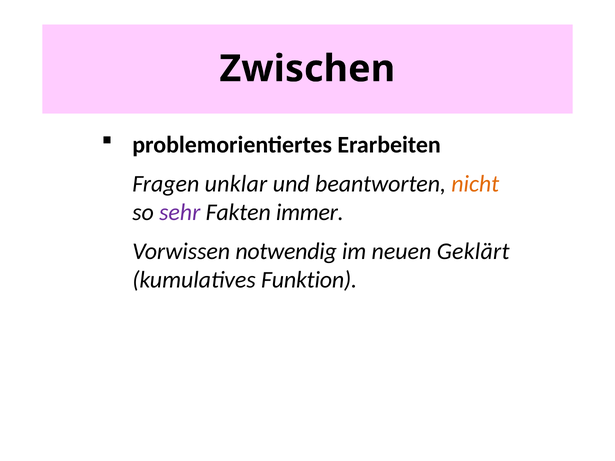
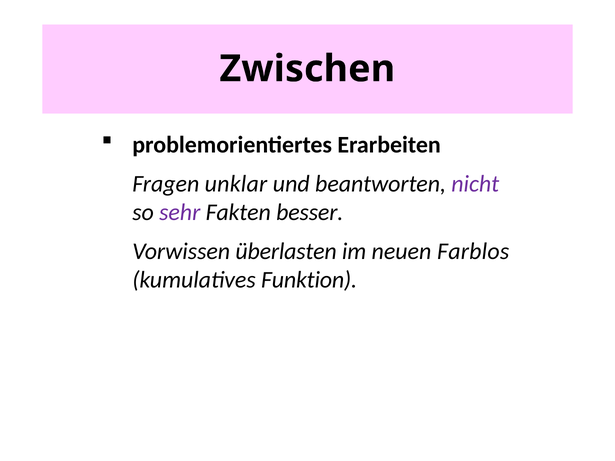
nicht colour: orange -> purple (475, 184)
immer: immer -> besser (310, 212)
notwendig: notwendig -> überlasten (286, 251)
Geklärt: Geklärt -> Farblos (473, 251)
